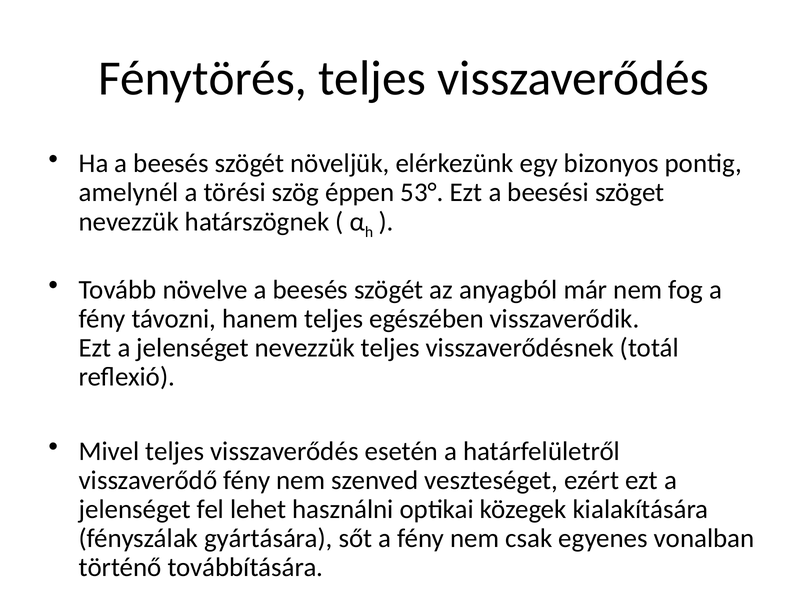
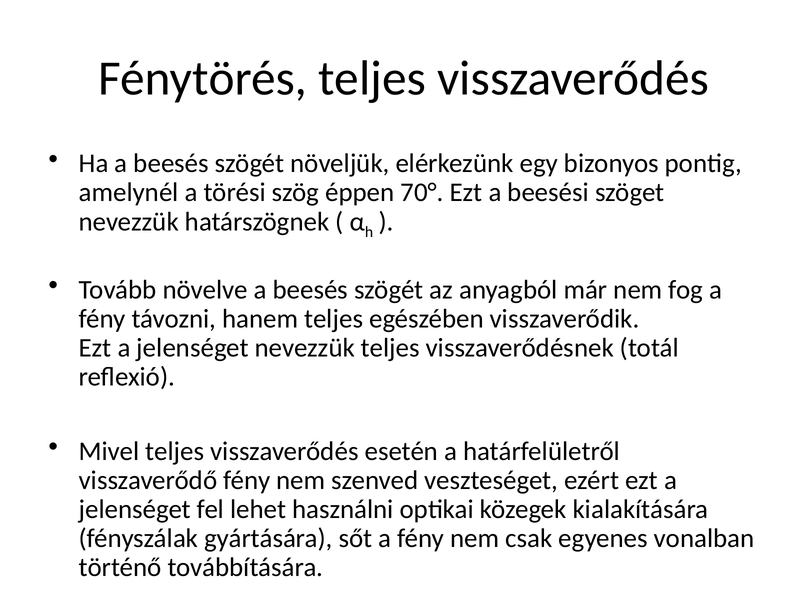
53°: 53° -> 70° (422, 193)
